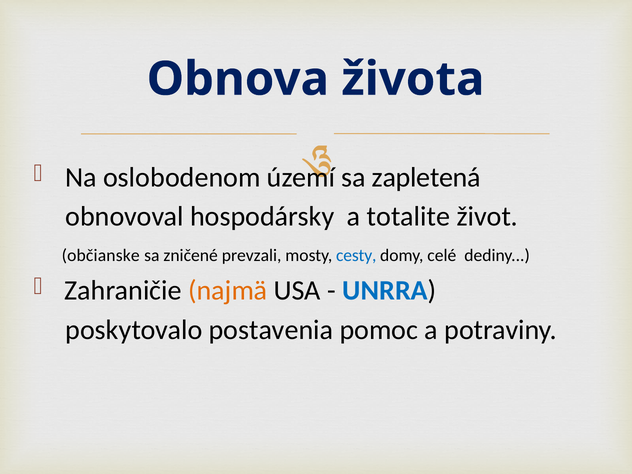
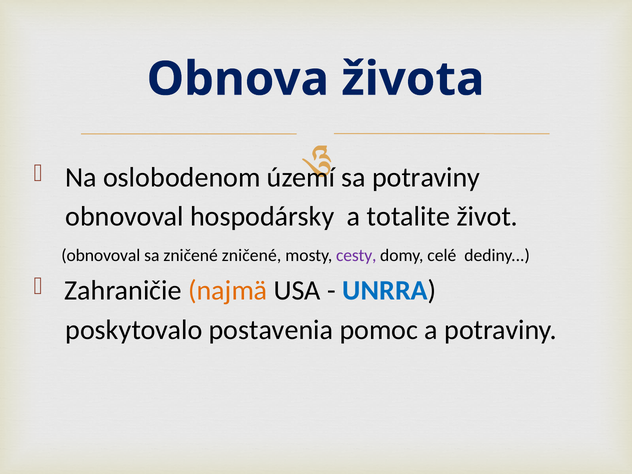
sa zapletená: zapletená -> potraviny (426, 177)
občianske: občianske -> obnovoval (101, 255)
zničené prevzali: prevzali -> zničené (252, 255)
cesty colour: blue -> purple (356, 255)
